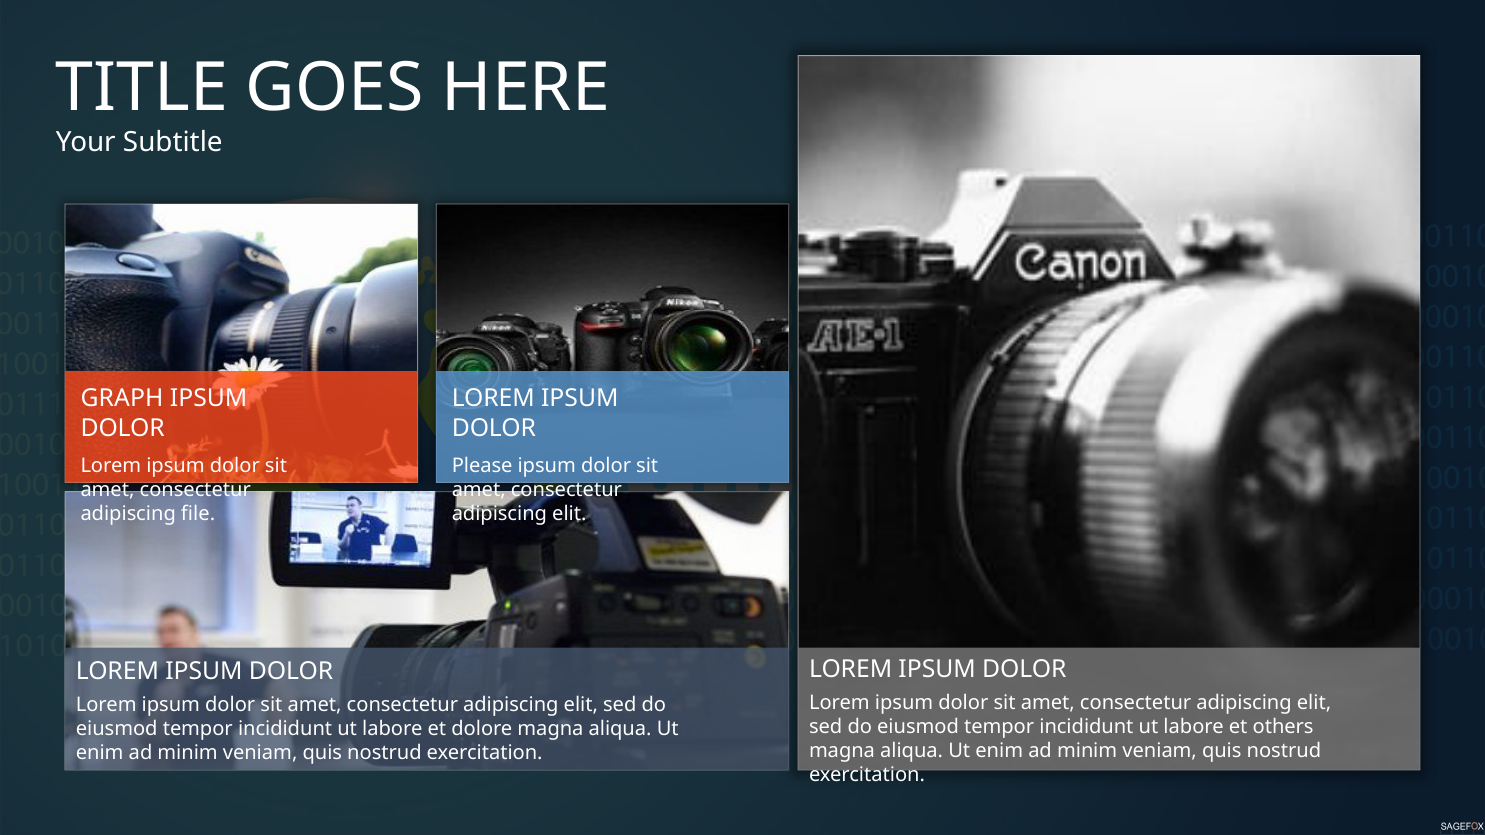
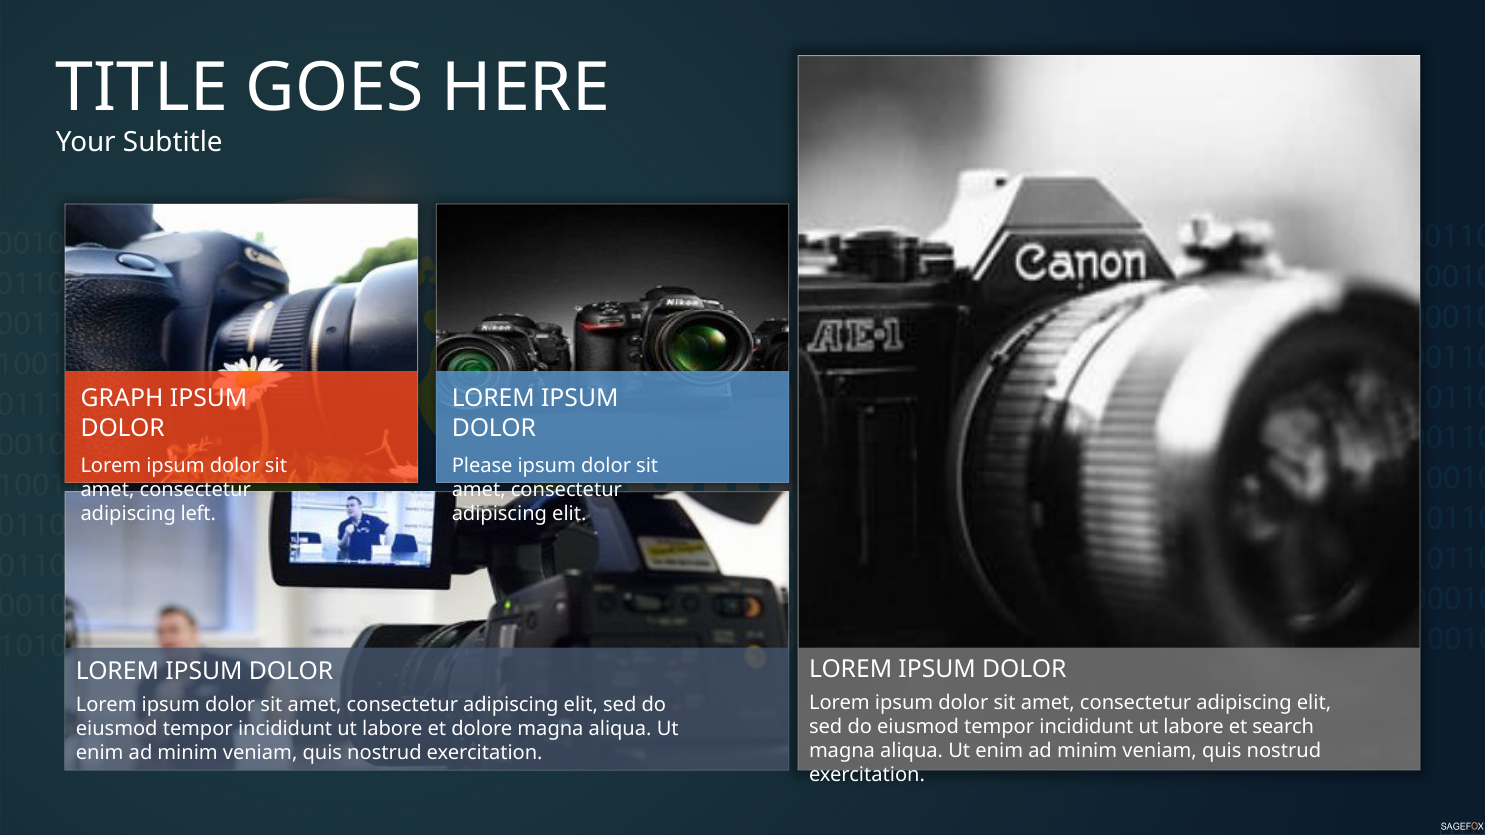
file: file -> left (198, 514)
others: others -> search (1283, 727)
